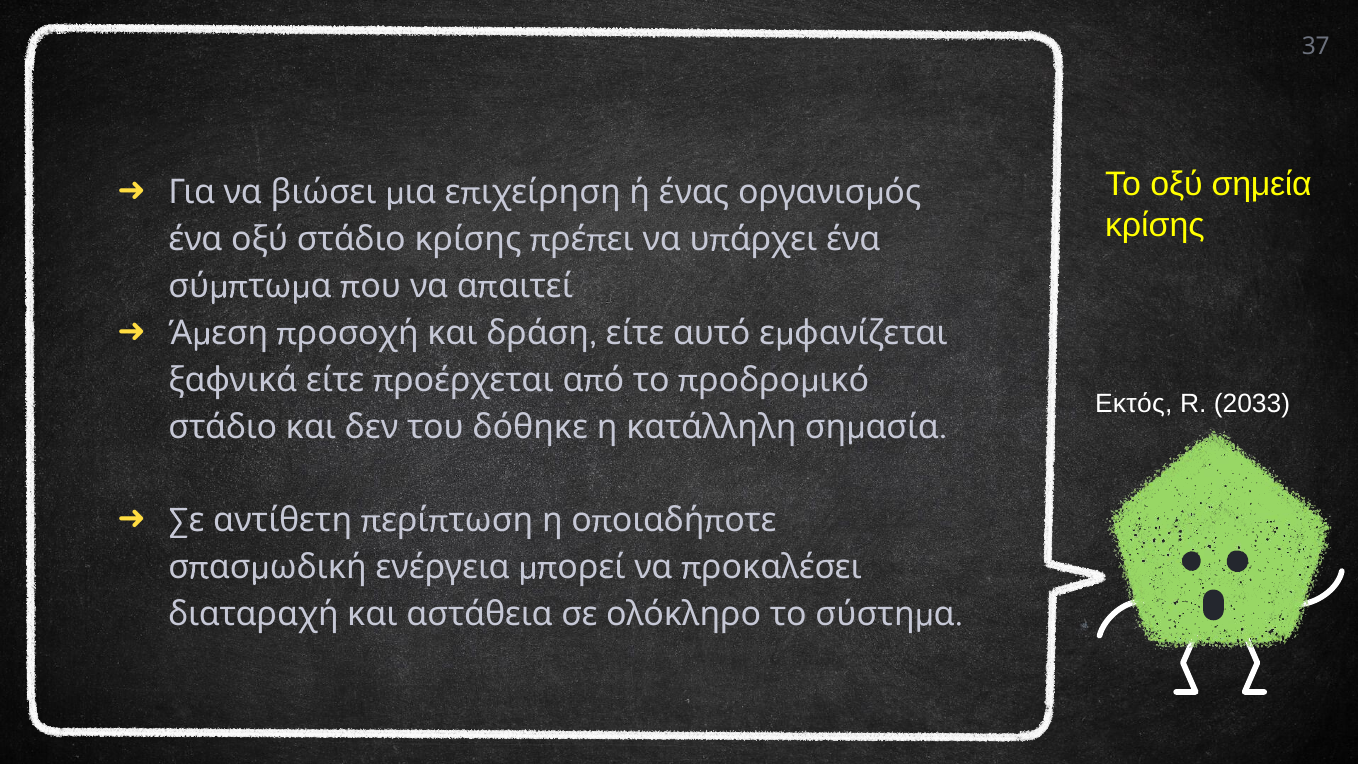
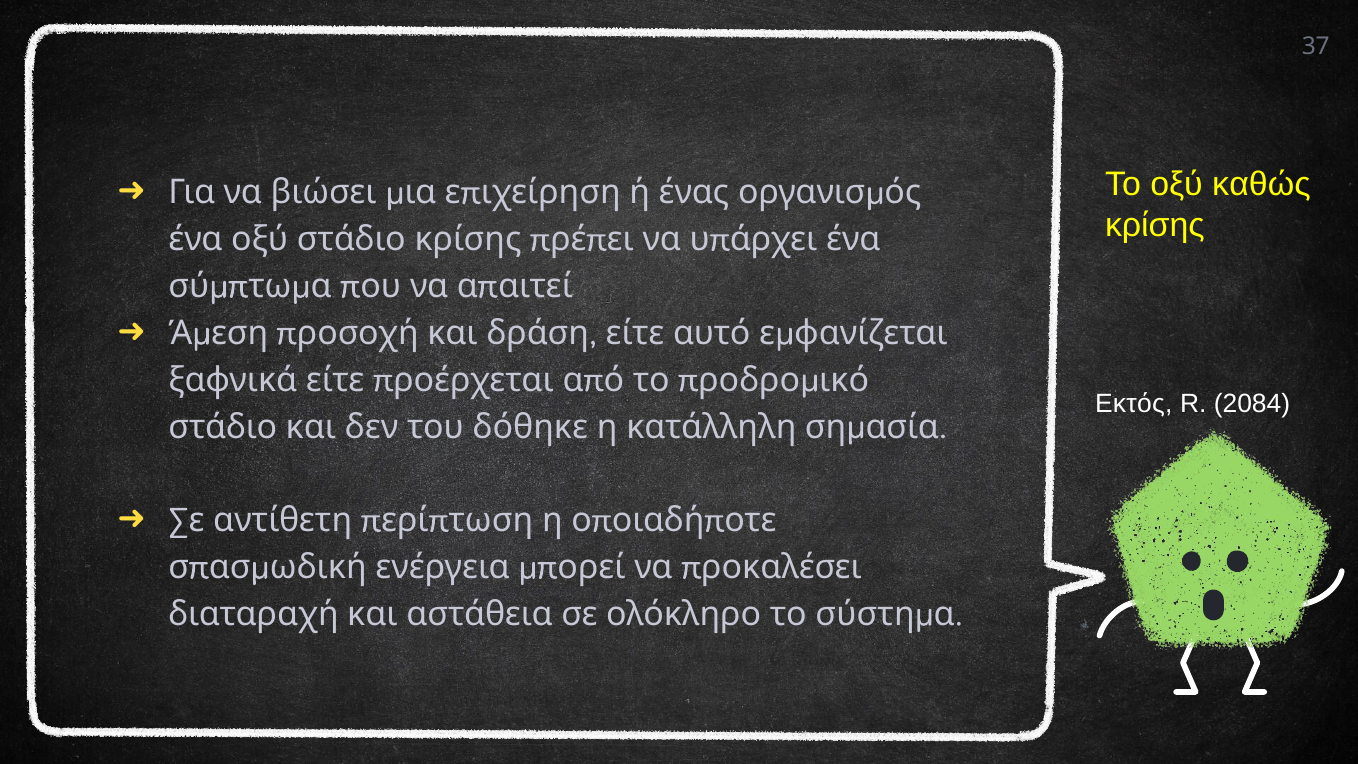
σημεία: σημεία -> καθώς (1262, 184)
2033: 2033 -> 2084 (1252, 404)
